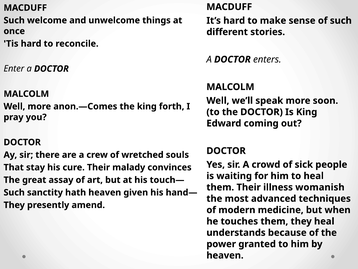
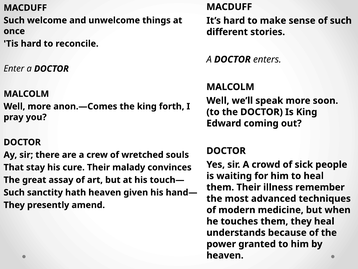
womanish: womanish -> remember (320, 187)
